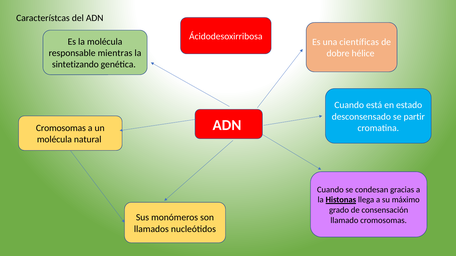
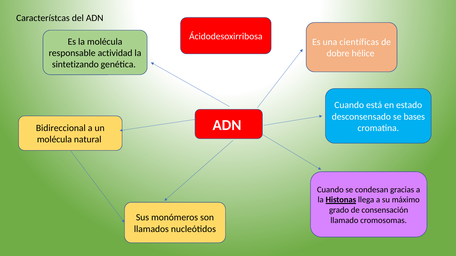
mientras: mientras -> actividad (115, 53)
partir: partir -> bases (414, 117)
Cromosomas: Cromosomas -> Bidireccional (61, 128)
